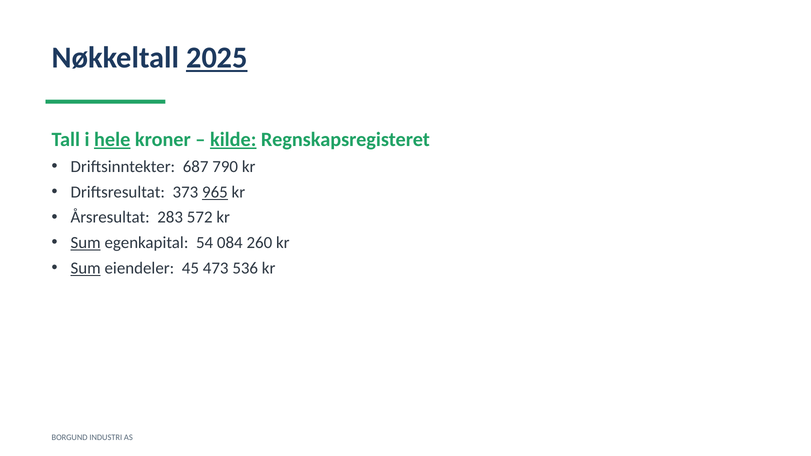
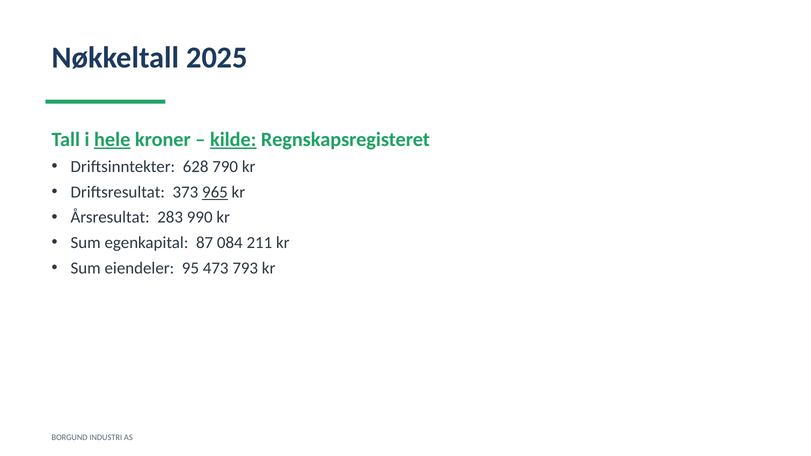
2025 underline: present -> none (217, 58)
687: 687 -> 628 (196, 167)
572: 572 -> 990 (200, 217)
Sum underline: present -> none (86, 243)
54: 54 -> 87 (205, 243)
260: 260 -> 211 (259, 243)
Sum underline: present -> none (86, 268)
45: 45 -> 95 (190, 268)
536: 536 -> 793 (245, 268)
